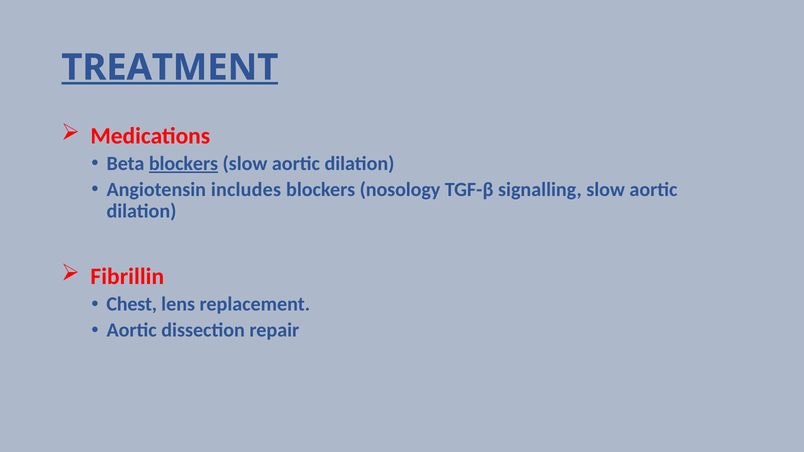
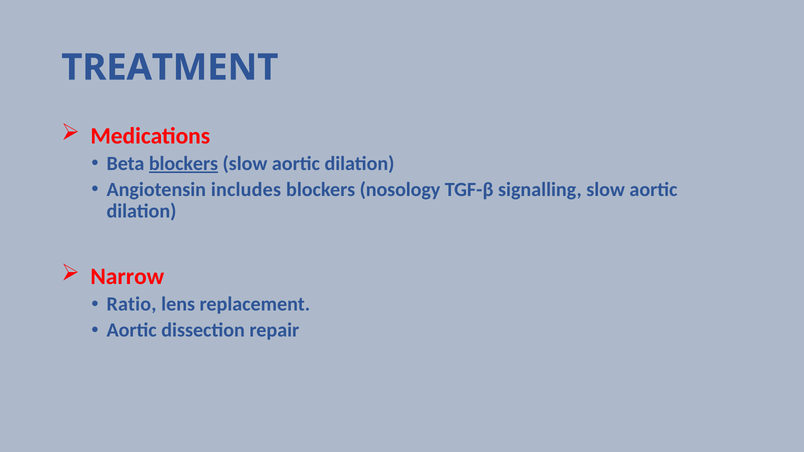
TREATMENT underline: present -> none (170, 68)
Fibrillin: Fibrillin -> Narrow (127, 277)
Chest: Chest -> Ratio (132, 305)
